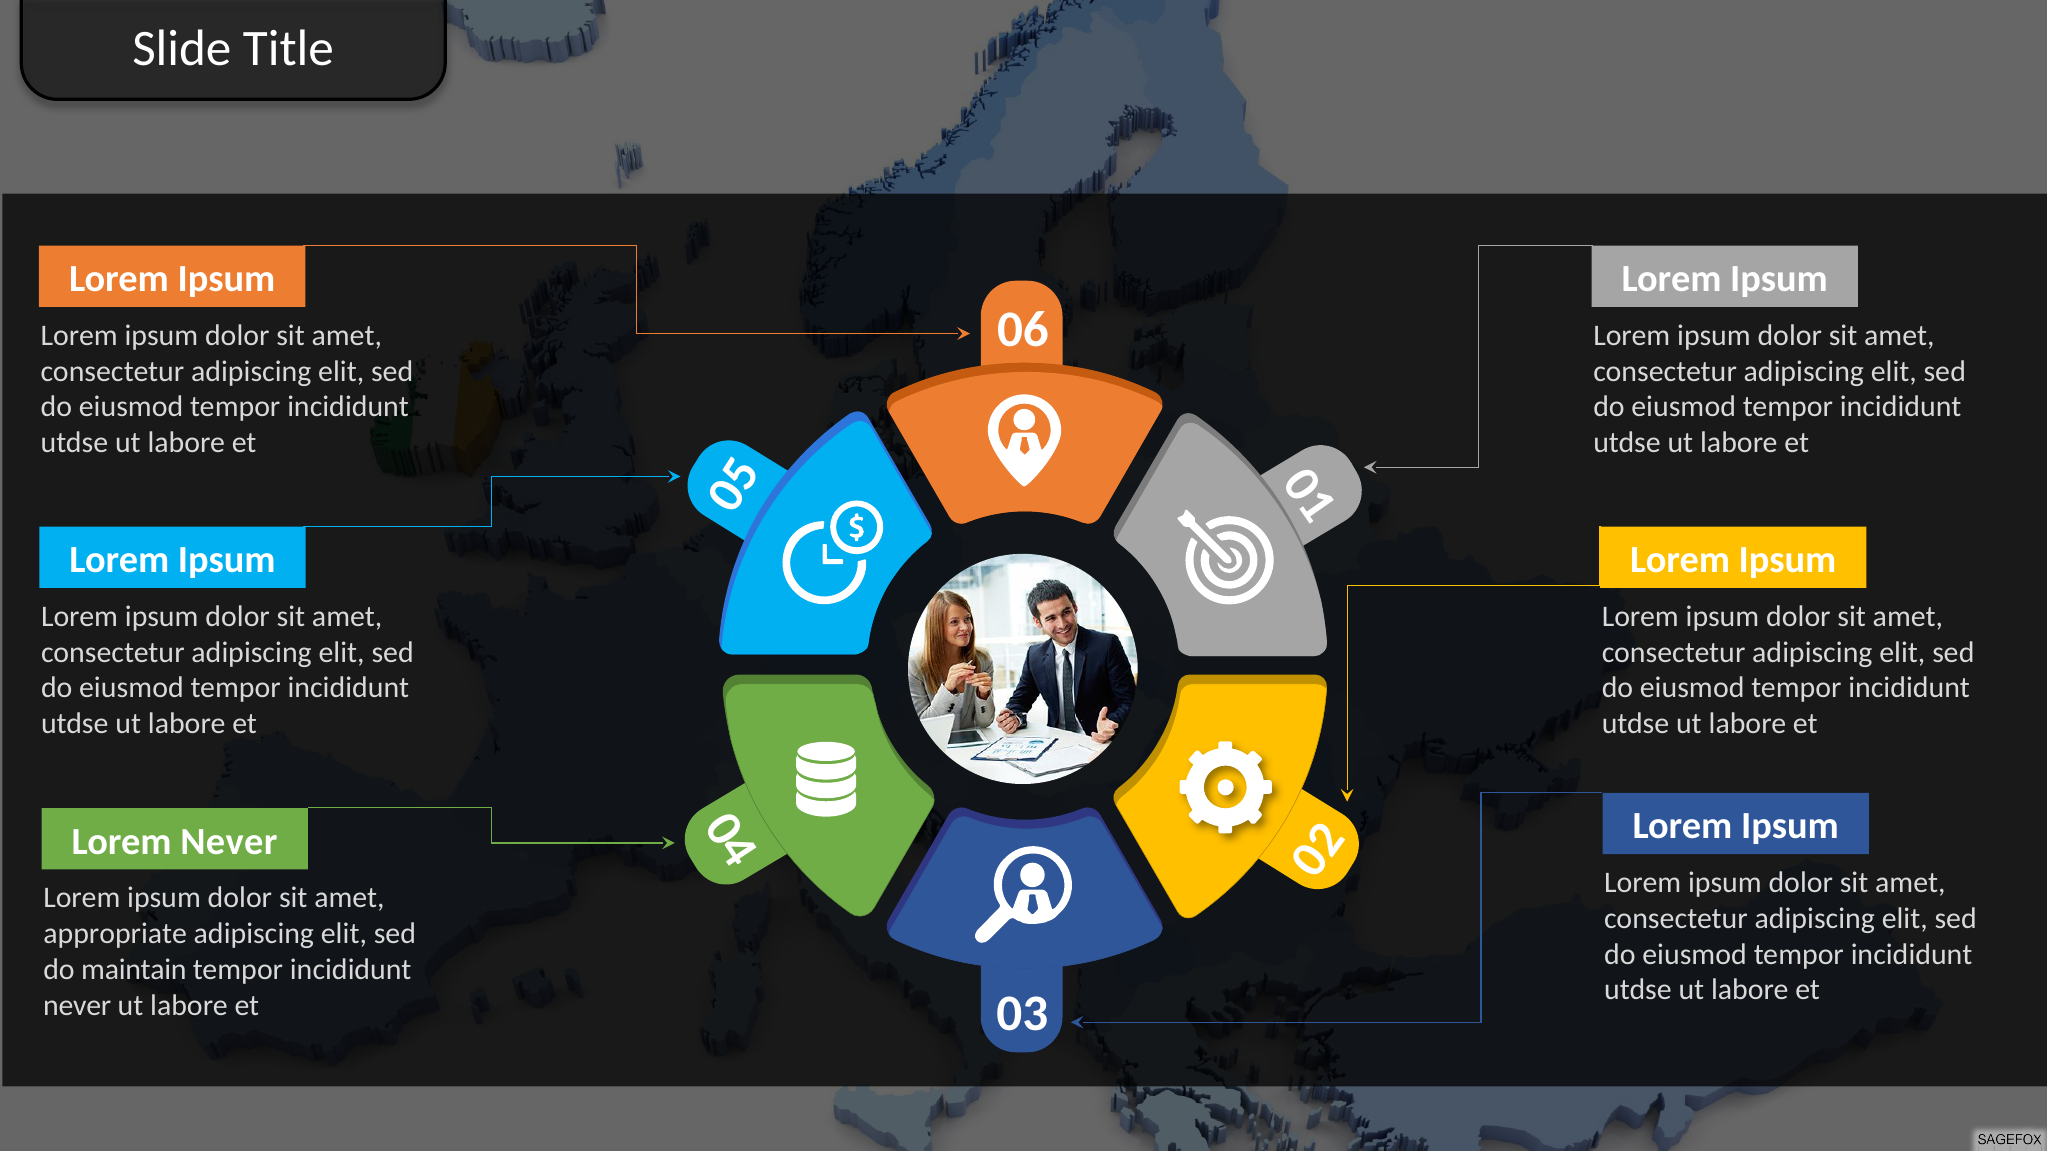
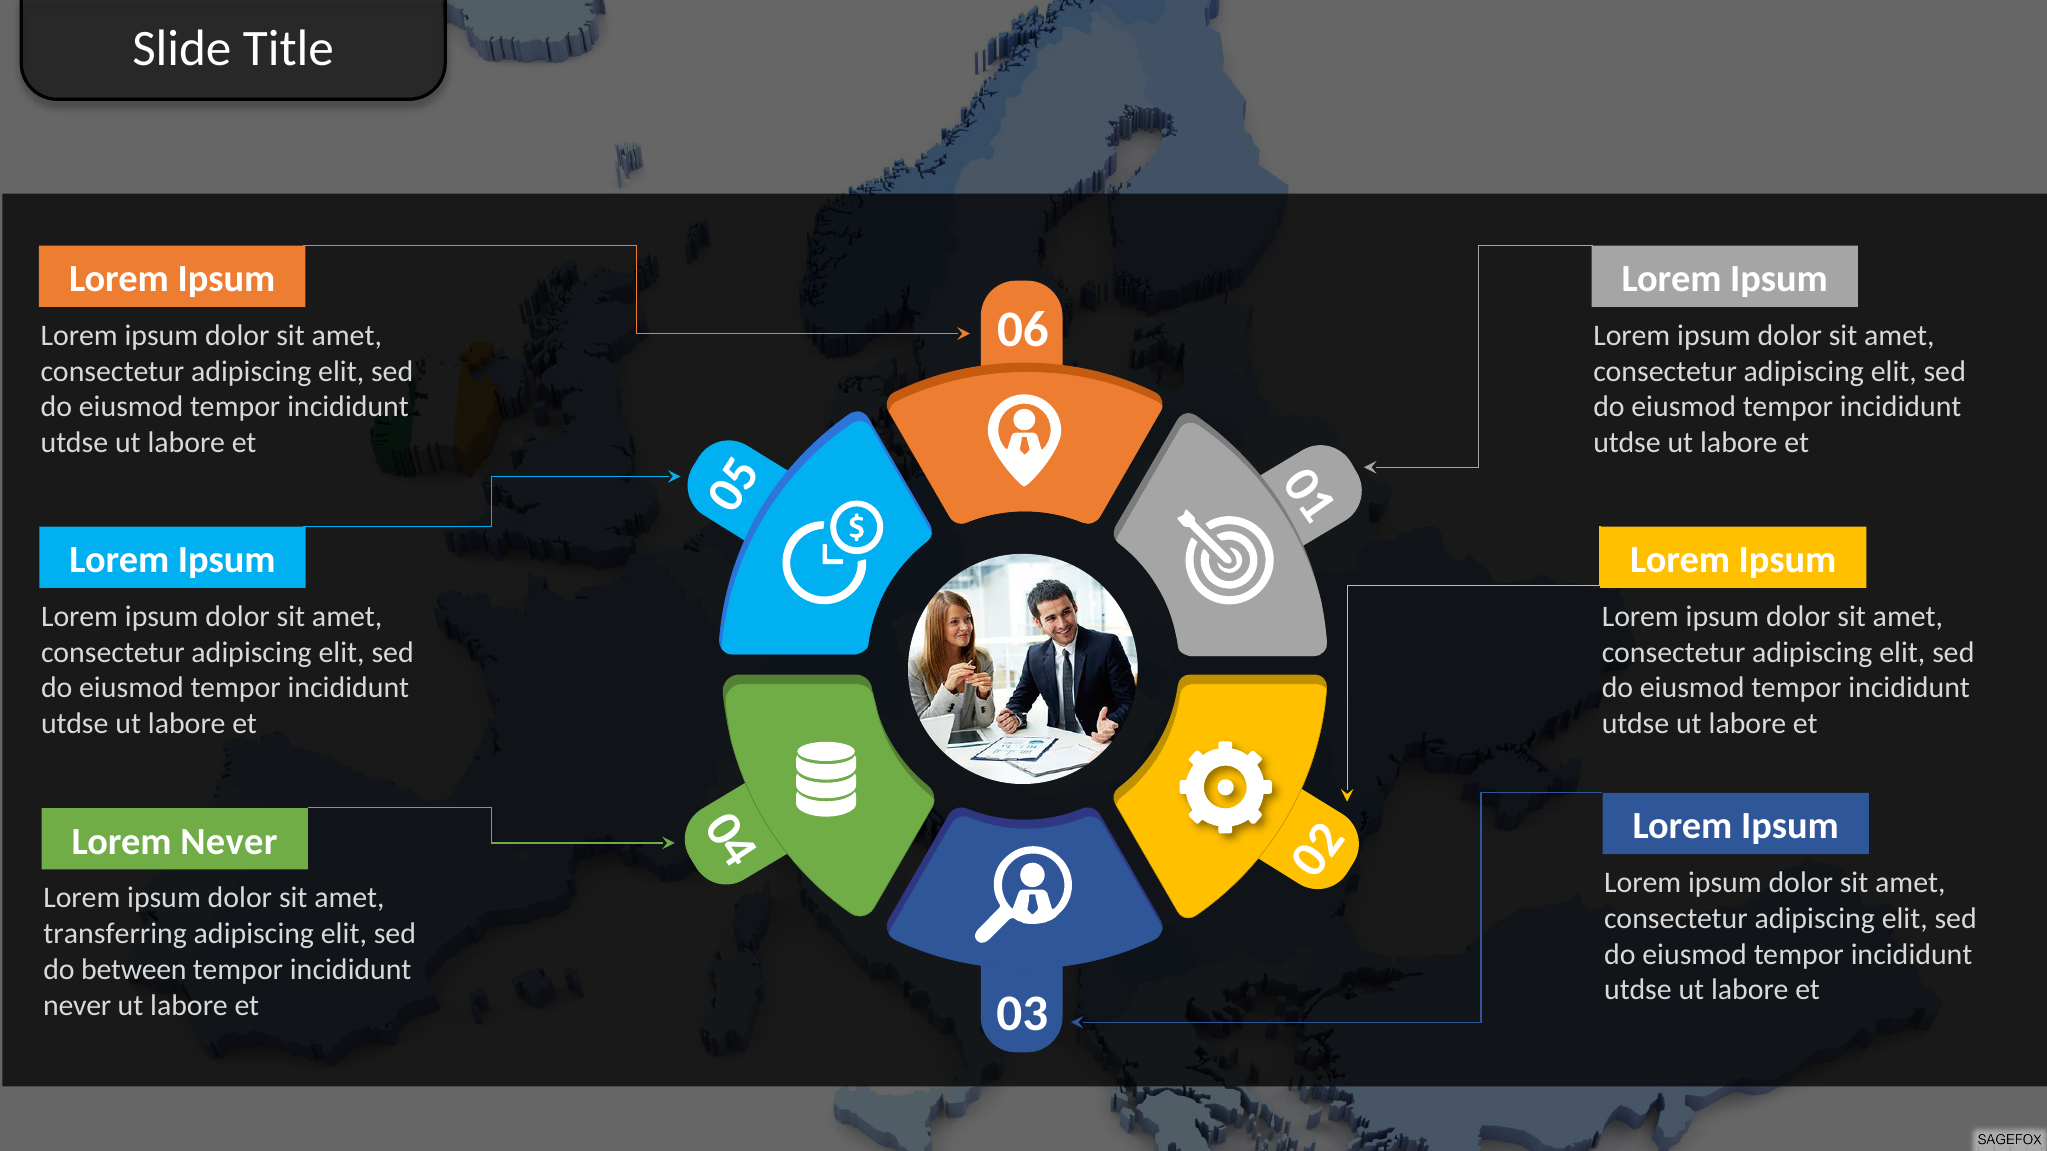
appropriate: appropriate -> transferring (115, 934)
maintain: maintain -> between (134, 970)
